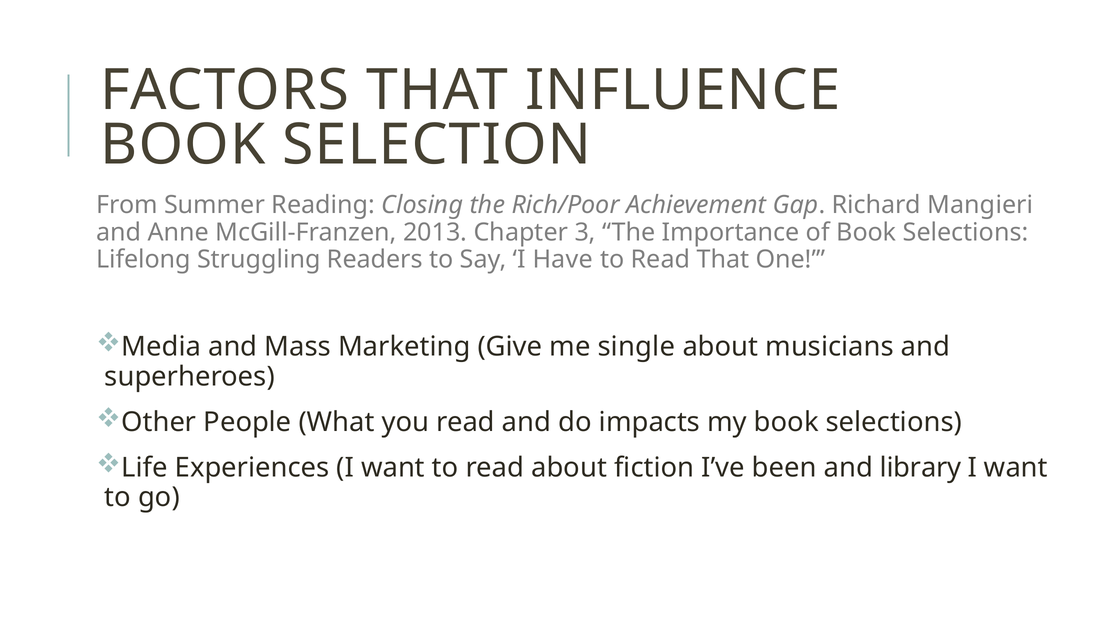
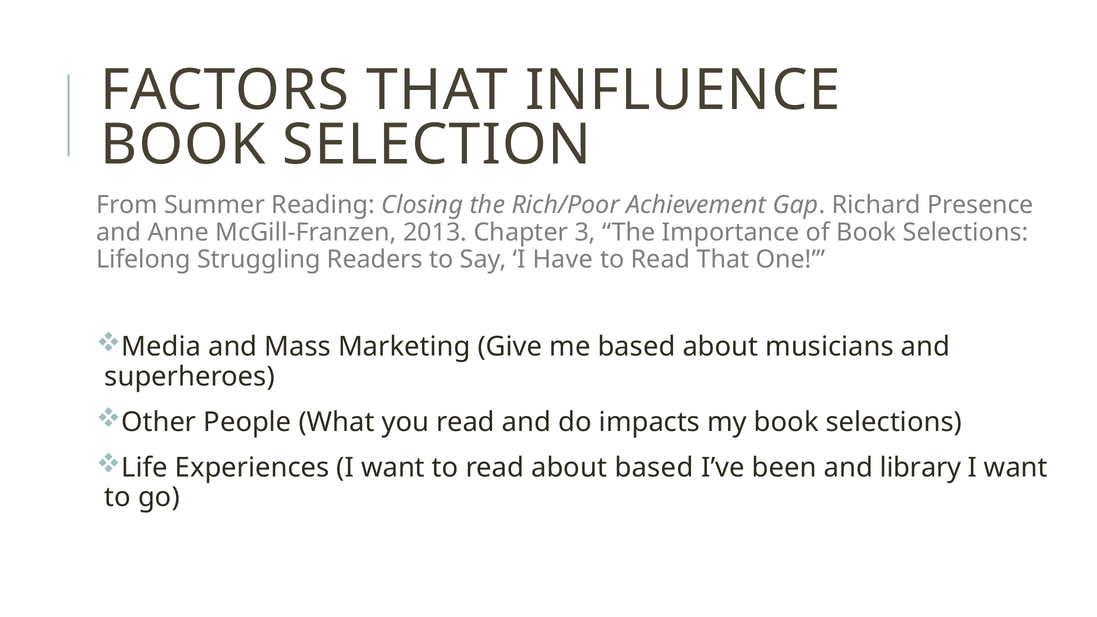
Mangieri: Mangieri -> Presence (980, 205)
me single: single -> based (637, 347)
about fiction: fiction -> based (654, 468)
